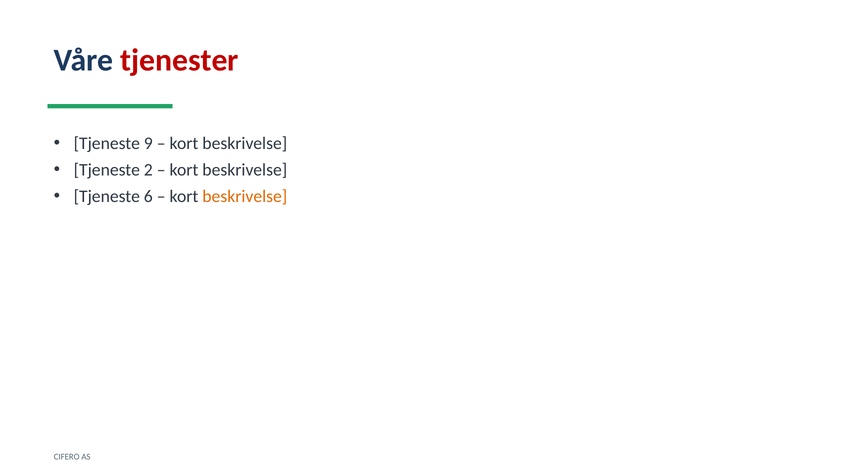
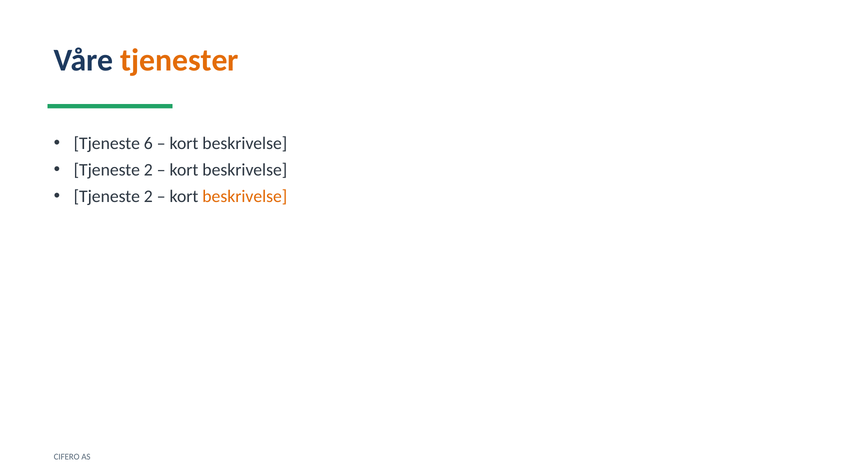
tjenester colour: red -> orange (180, 60)
9: 9 -> 6 (148, 143)
6: 6 -> 2 (148, 196)
